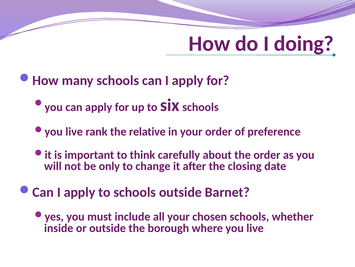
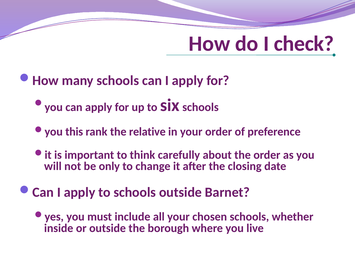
doing: doing -> check (304, 44)
live: live -> this (74, 131)
